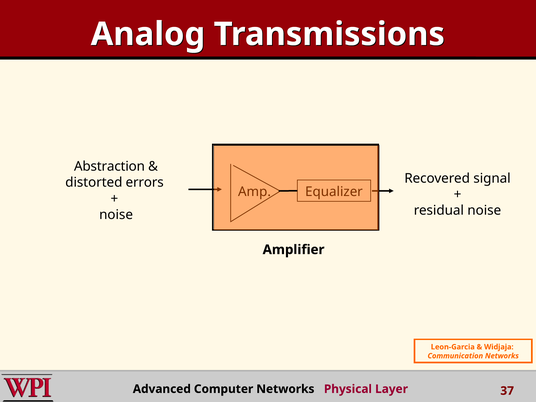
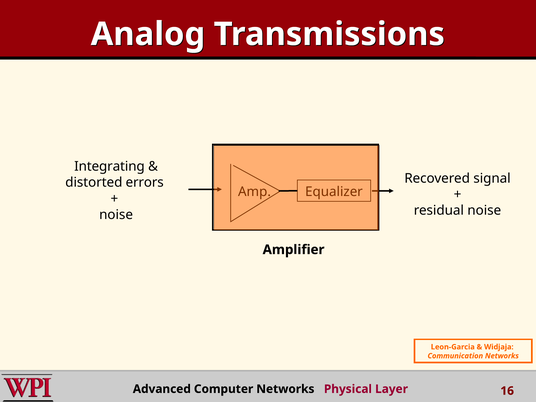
Abstraction: Abstraction -> Integrating (109, 166)
37: 37 -> 16 (507, 391)
